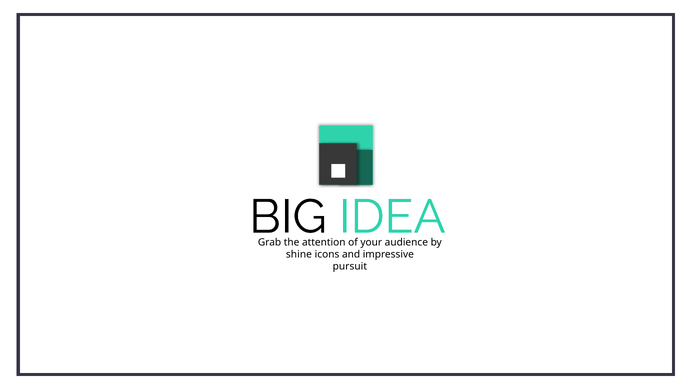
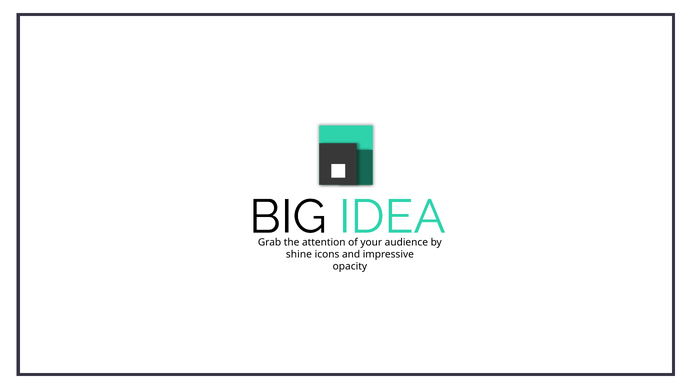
pursuit: pursuit -> opacity (350, 267)
